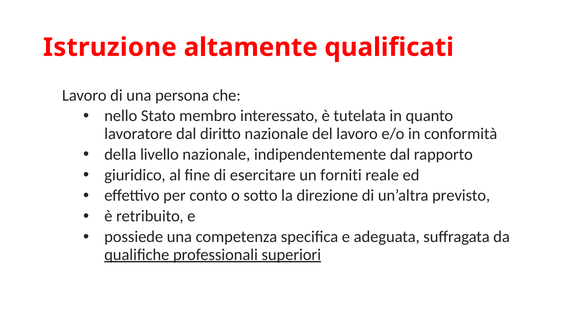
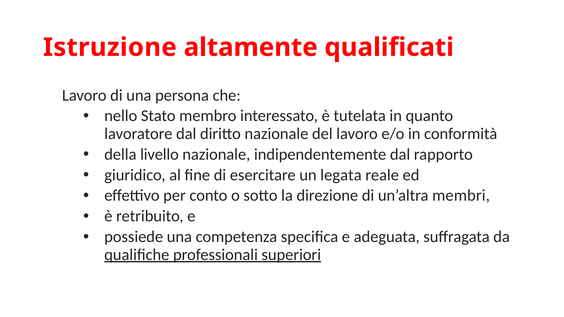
forniti: forniti -> legata (341, 175)
previsto: previsto -> membri (461, 196)
